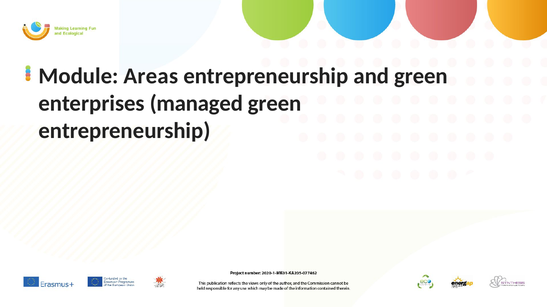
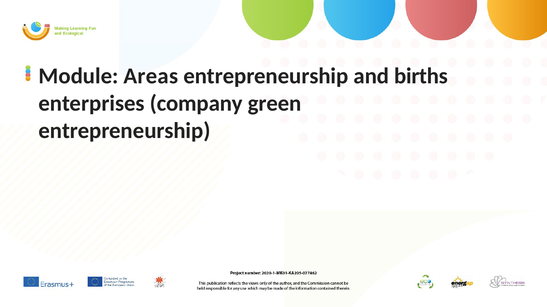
and green: green -> births (421, 76)
managed: managed -> company (196, 104)
